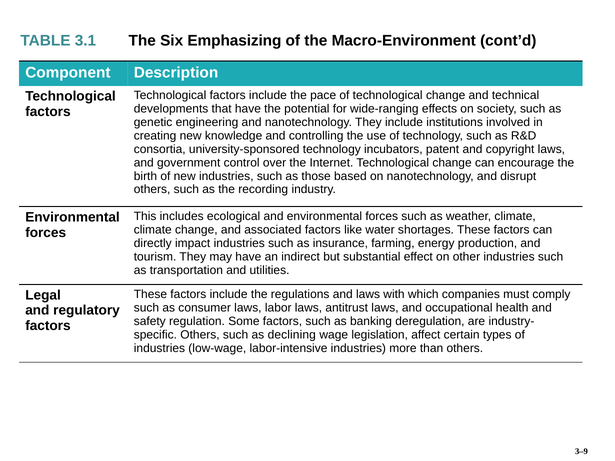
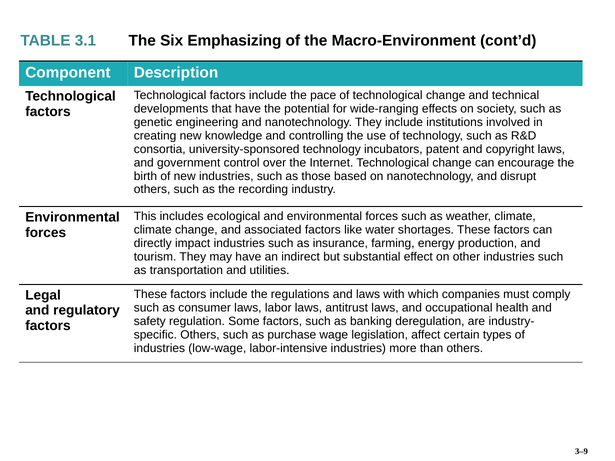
declining: declining -> purchase (292, 335)
